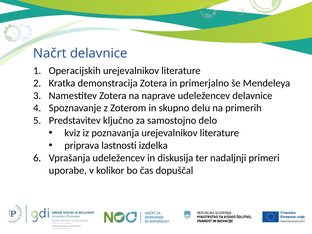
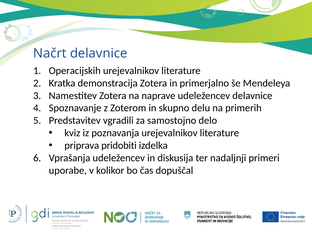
ključno: ključno -> vgradili (118, 121)
lastnosti: lastnosti -> pridobiti (119, 145)
